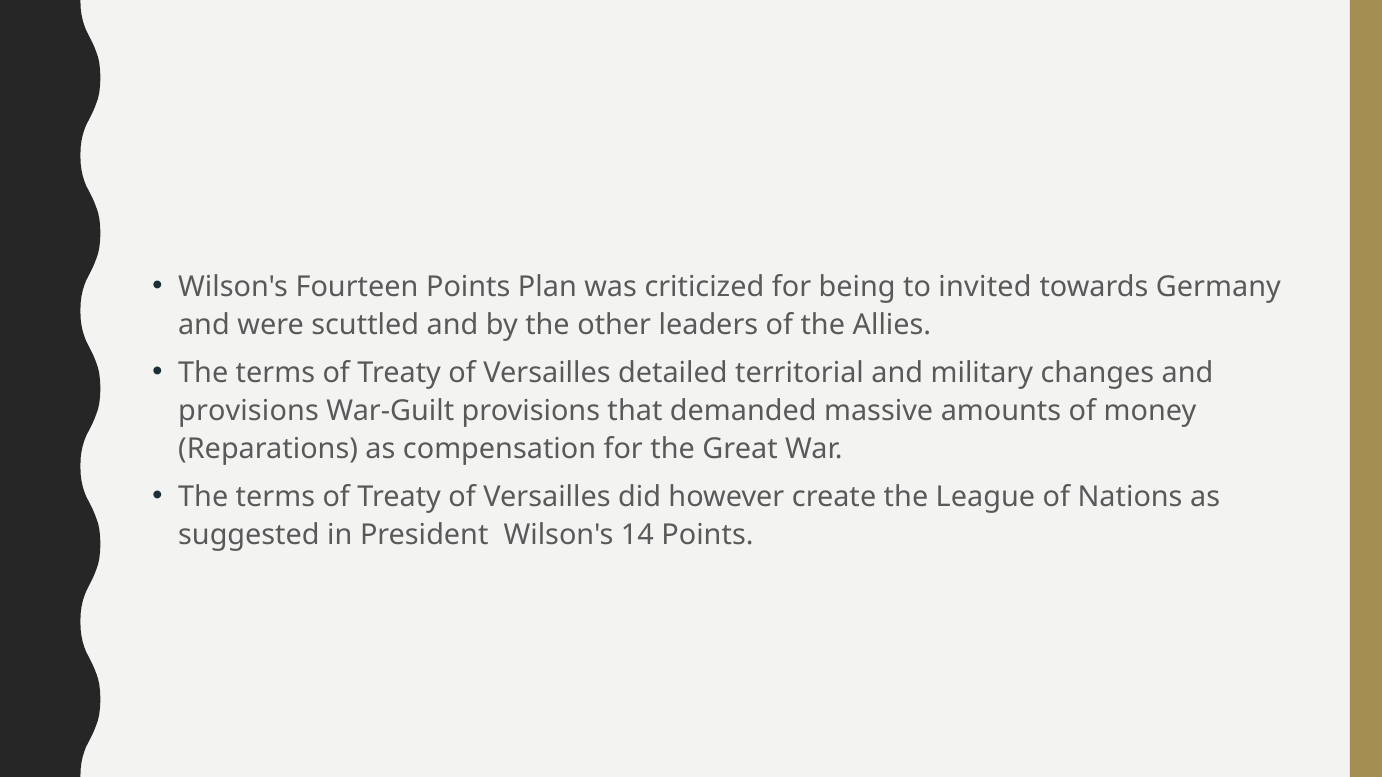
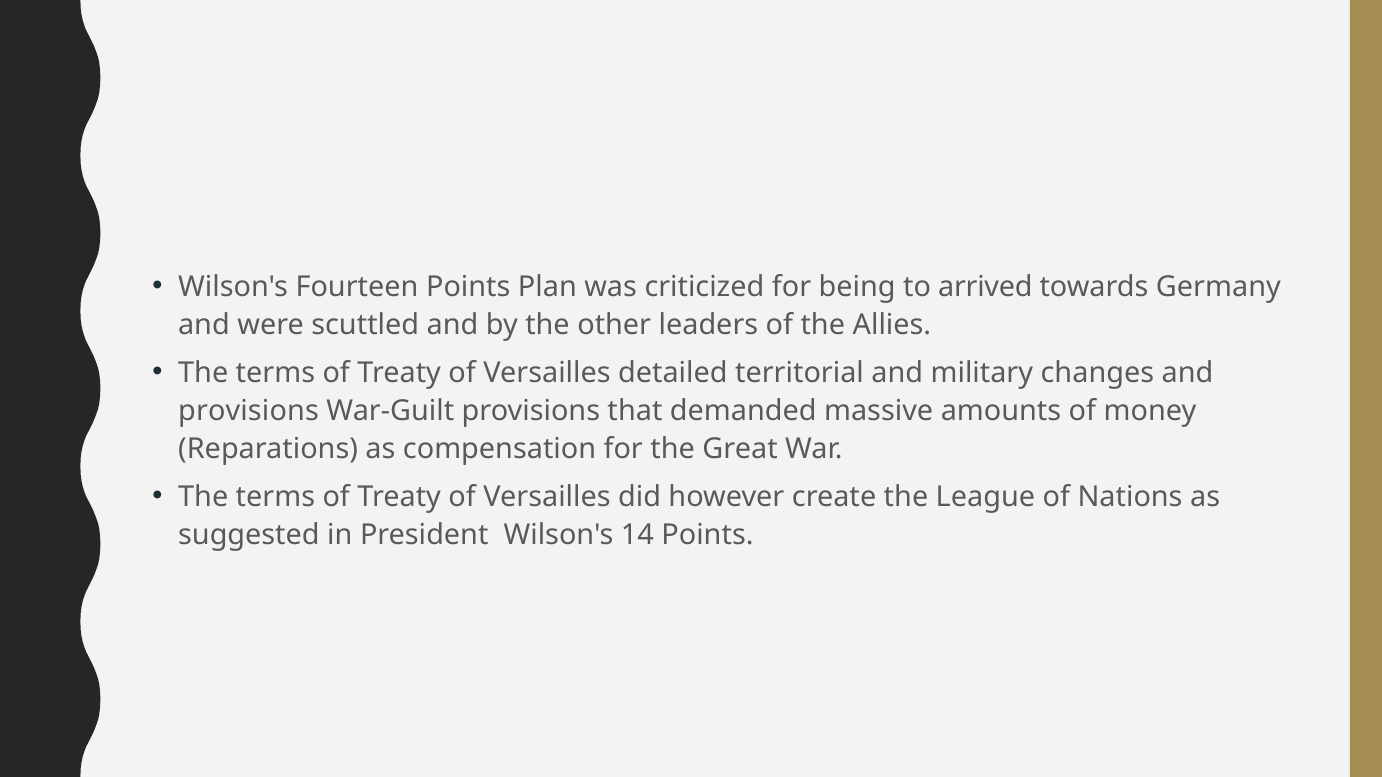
invited: invited -> arrived (985, 287)
